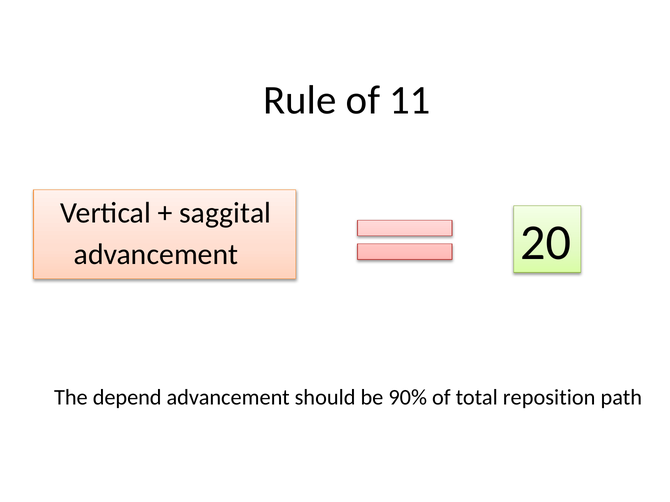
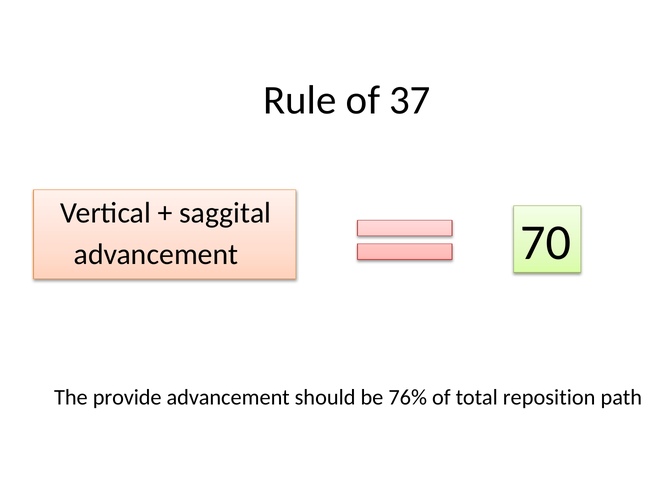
11: 11 -> 37 (410, 101)
20: 20 -> 70 (546, 243)
depend: depend -> provide (127, 398)
90%: 90% -> 76% (408, 398)
